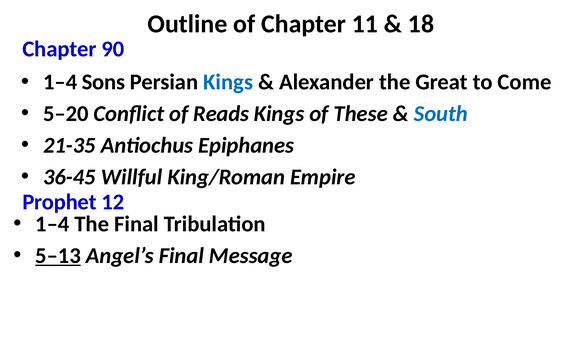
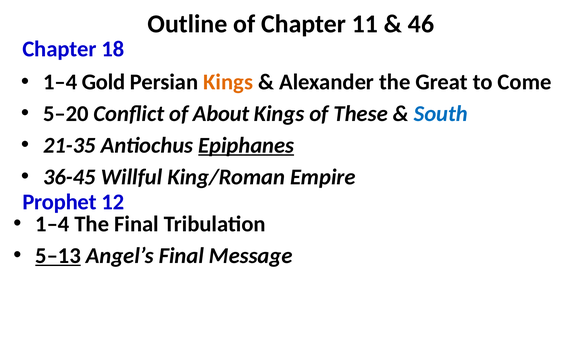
18: 18 -> 46 (421, 24)
90: 90 -> 18 (113, 49)
Sons: Sons -> Gold (104, 82)
Kings colour: blue -> orange (228, 82)
Reads: Reads -> About (221, 114)
Epiphanes underline: none -> present (246, 145)
